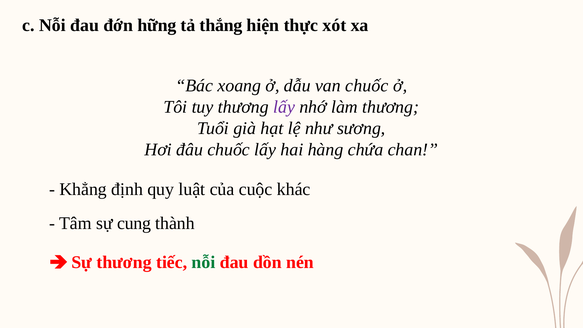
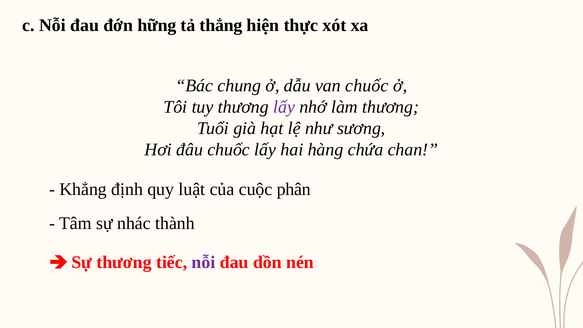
xoang: xoang -> chung (239, 85)
khác: khác -> phân (294, 189)
cung: cung -> nhác (134, 223)
nỗi colour: green -> purple (204, 262)
